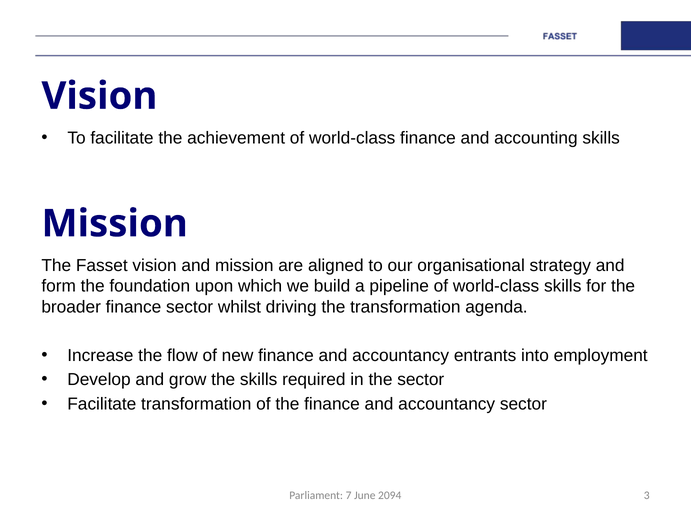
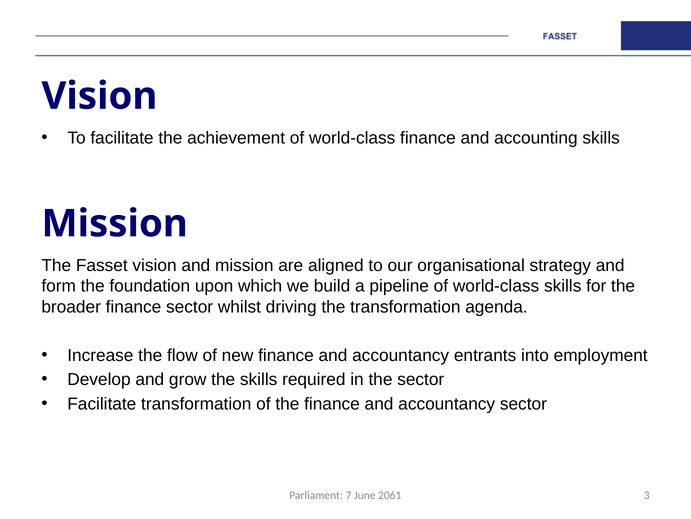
2094: 2094 -> 2061 (390, 495)
